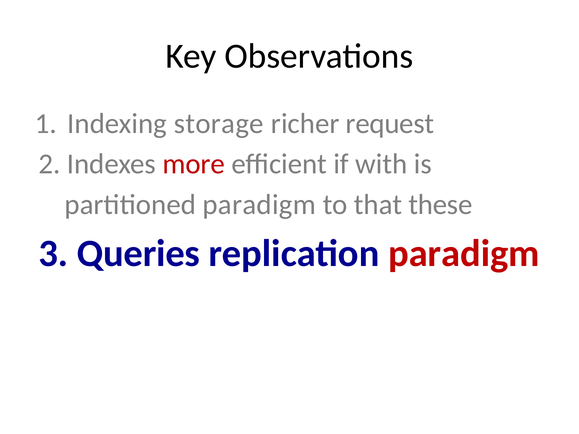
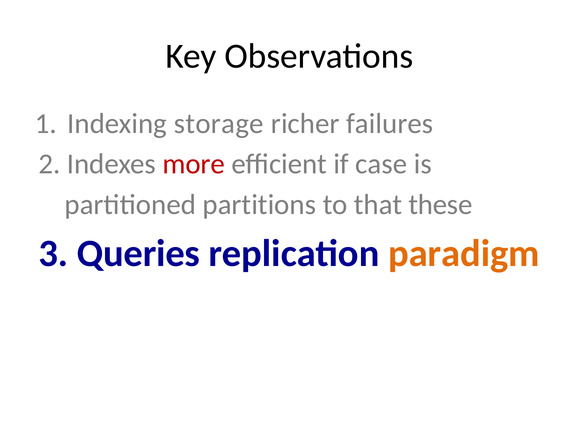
request: request -> failures (390, 124)
with: with -> case (381, 164)
partitioned paradigm: paradigm -> partitions (259, 205)
paradigm colour: red -> orange (464, 254)
